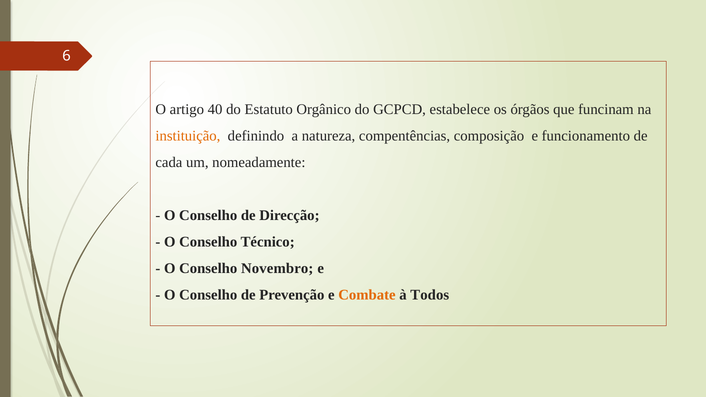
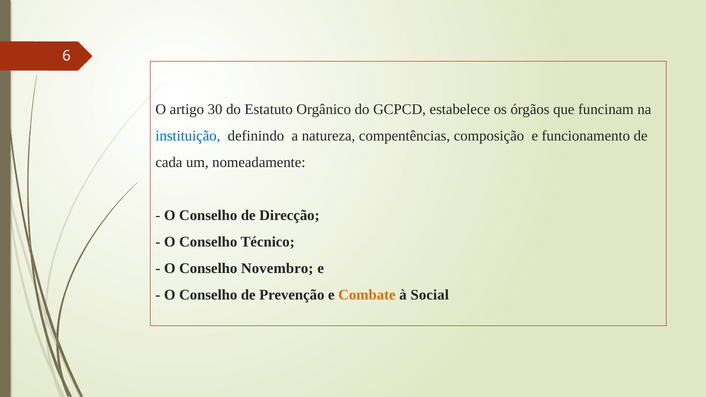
40: 40 -> 30 (215, 109)
instituição colour: orange -> blue (188, 136)
Todos: Todos -> Social (430, 295)
